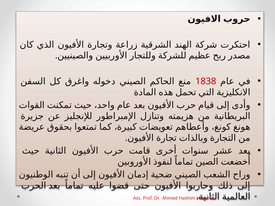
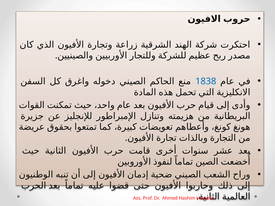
1838 colour: red -> blue (206, 81)
